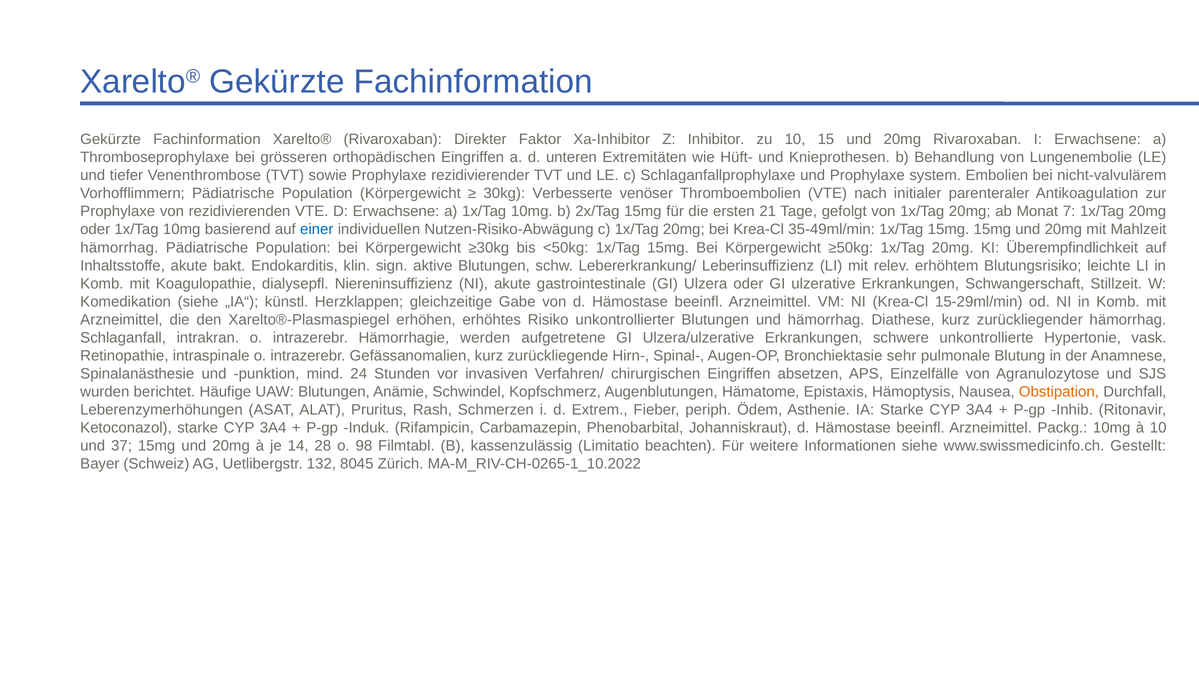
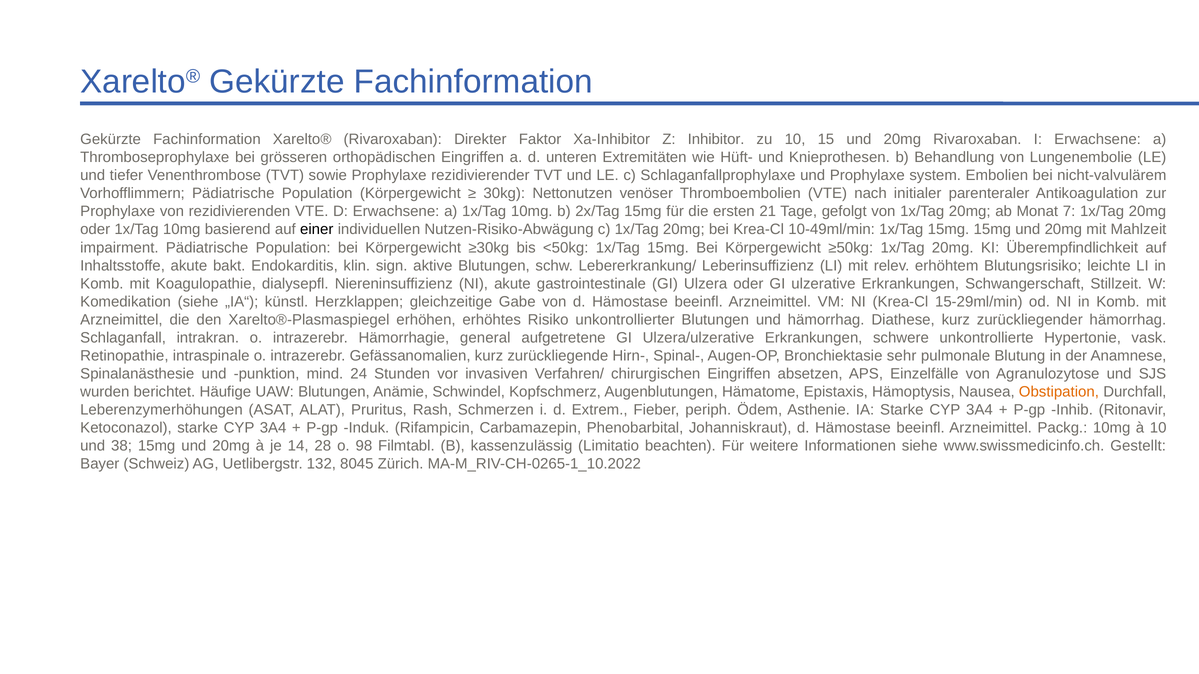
Verbesserte: Verbesserte -> Nettonutzen (572, 194)
einer colour: blue -> black (317, 230)
35-49ml/min: 35-49ml/min -> 10-49ml/min (832, 230)
hämorrhag: hämorrhag -> impairment (119, 248)
werden: werden -> general (485, 338)
37: 37 -> 38 (121, 446)
